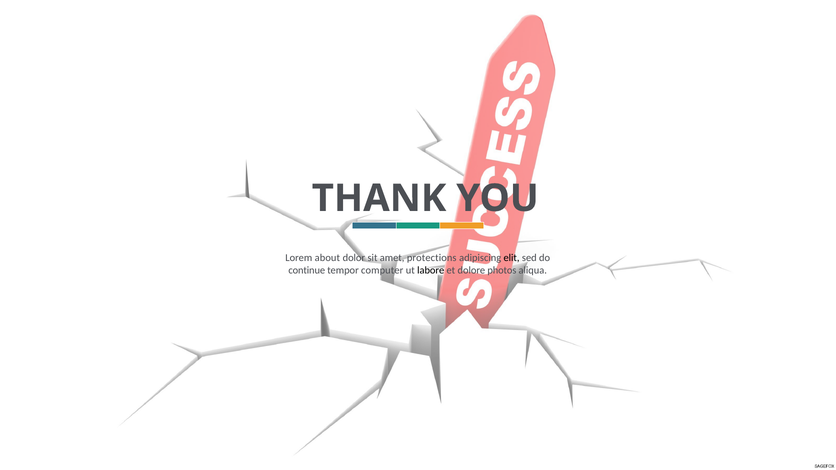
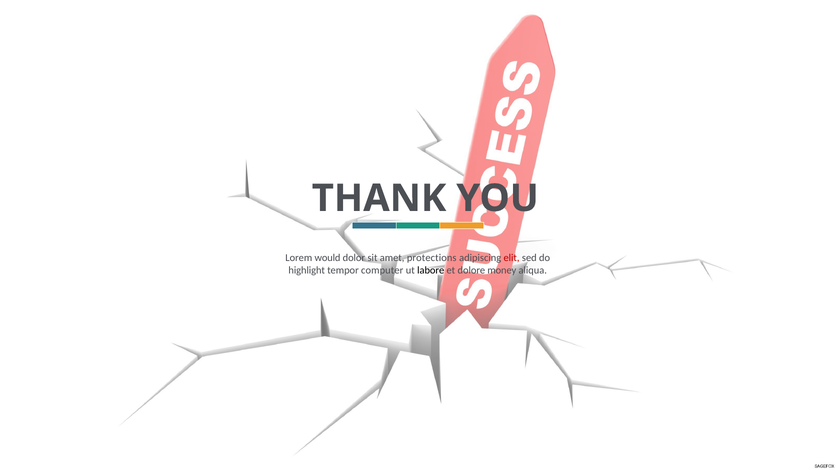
about: about -> would (327, 258)
elit colour: black -> red (512, 258)
continue: continue -> highlight (307, 271)
photos: photos -> money (502, 271)
